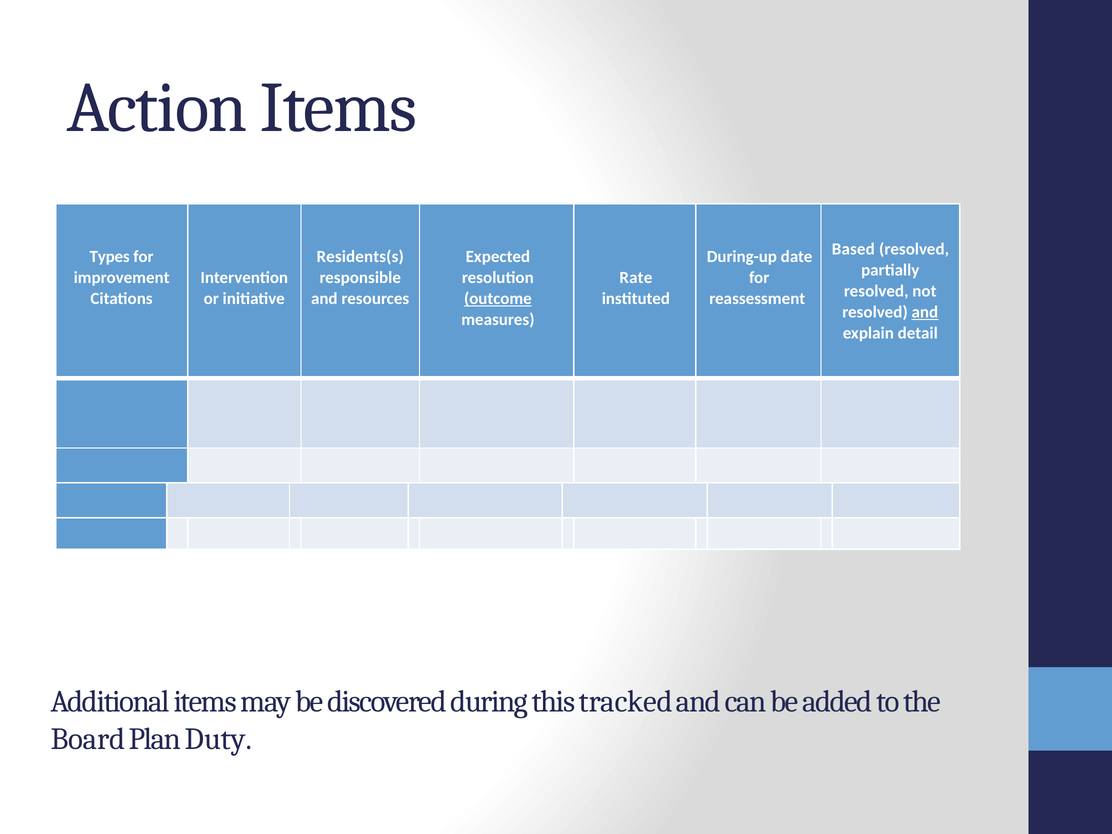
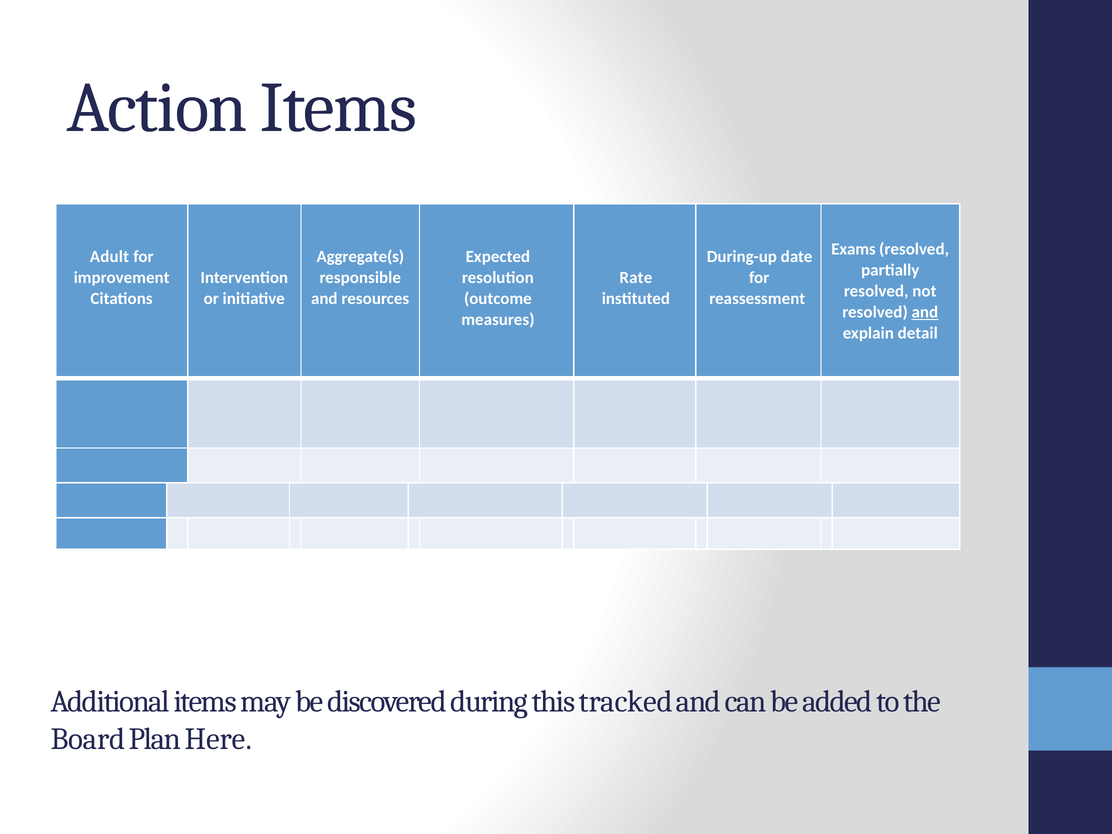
Based: Based -> Exams (854, 249)
Types: Types -> Adult (109, 257)
Residents(s: Residents(s -> Aggregate(s (360, 257)
outcome underline: present -> none (498, 298)
Duty: Duty -> Here (218, 739)
